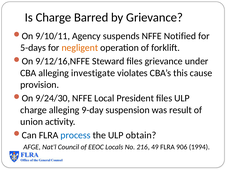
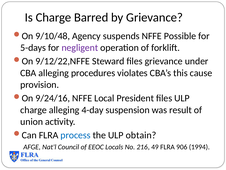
9/10/11: 9/10/11 -> 9/10/48 (53, 36)
Notified: Notified -> Possible (180, 36)
negligent colour: orange -> purple (80, 48)
9/12/16,NFFE: 9/12/16,NFFE -> 9/12/22,NFFE (63, 61)
investigate: investigate -> procedures (93, 73)
9/24/30: 9/24/30 -> 9/24/16 (53, 98)
9-day: 9-day -> 4-day (92, 110)
